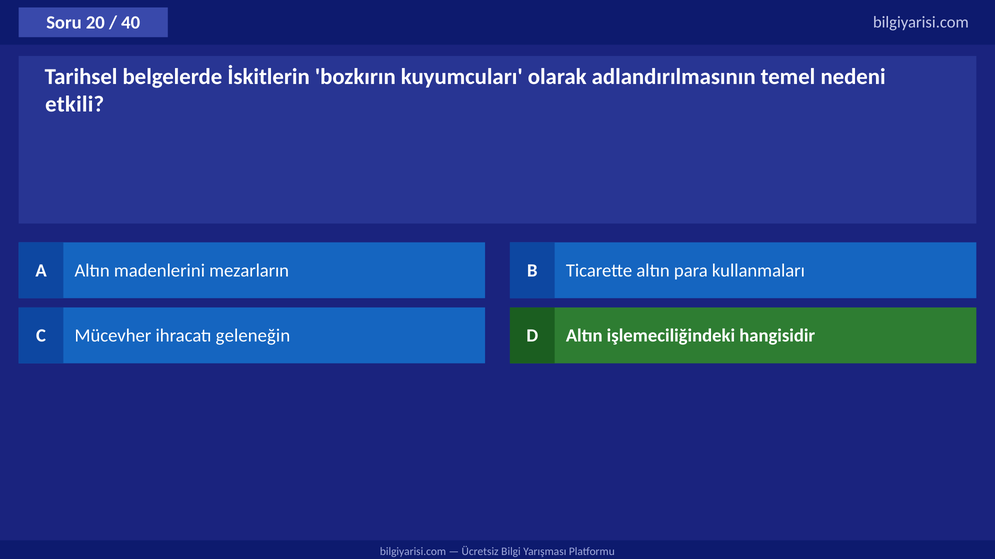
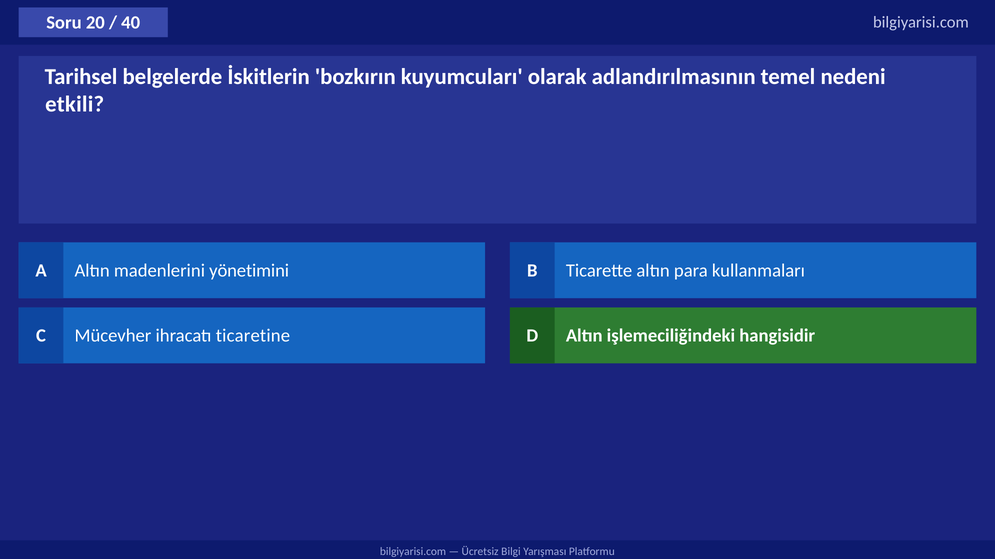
mezarların: mezarların -> yönetimini (249, 271)
geleneğin: geleneğin -> ticaretine (253, 336)
